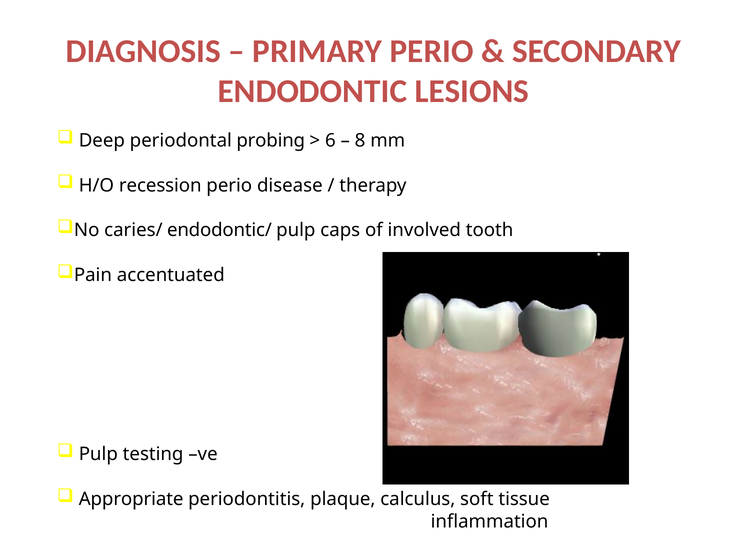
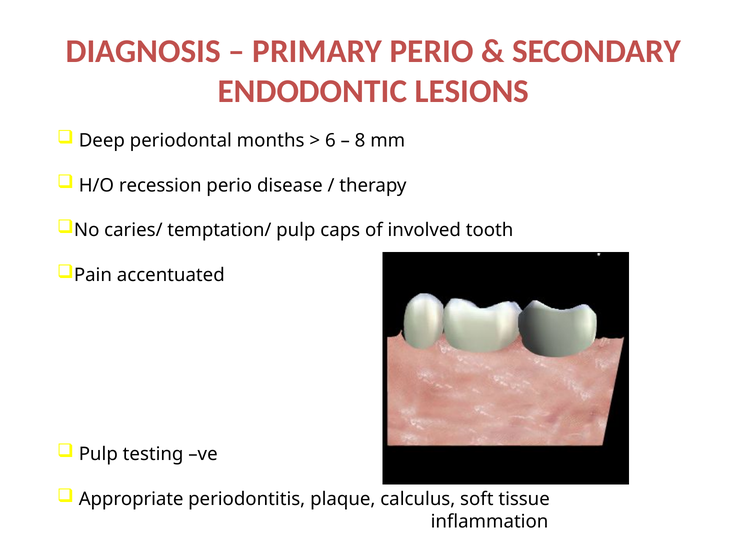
probing: probing -> months (271, 141)
endodontic/: endodontic/ -> temptation/ (219, 230)
